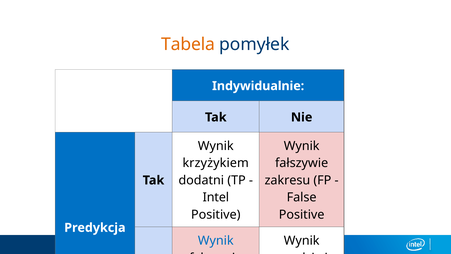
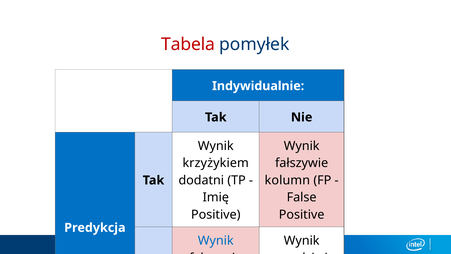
Tabela colour: orange -> red (188, 44)
zakresu: zakresu -> kolumn (287, 180)
Intel: Intel -> Imię (216, 197)
